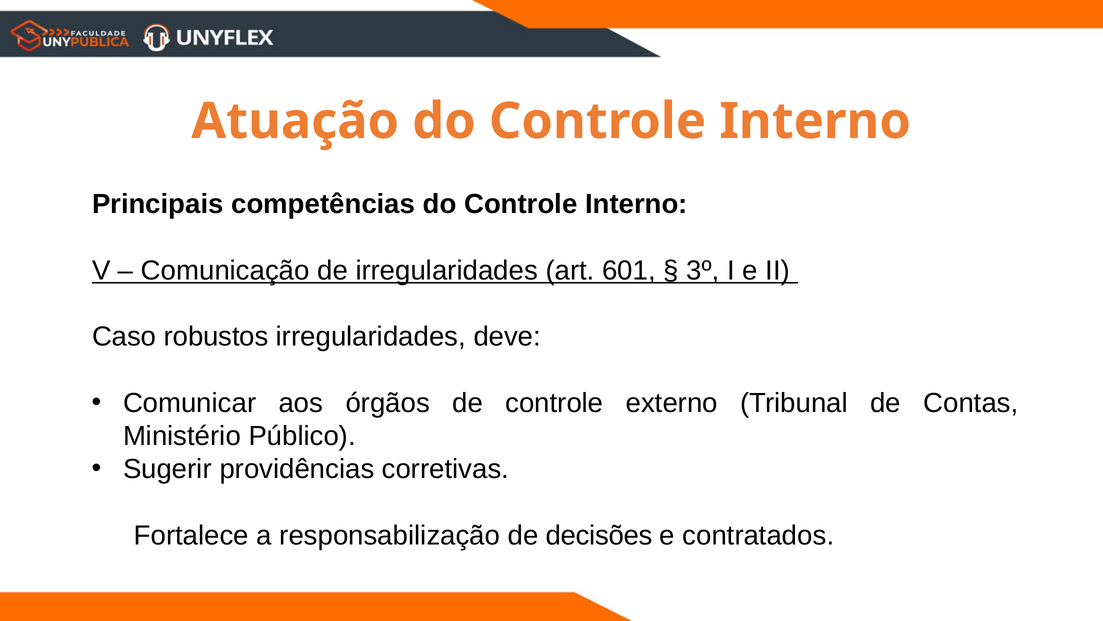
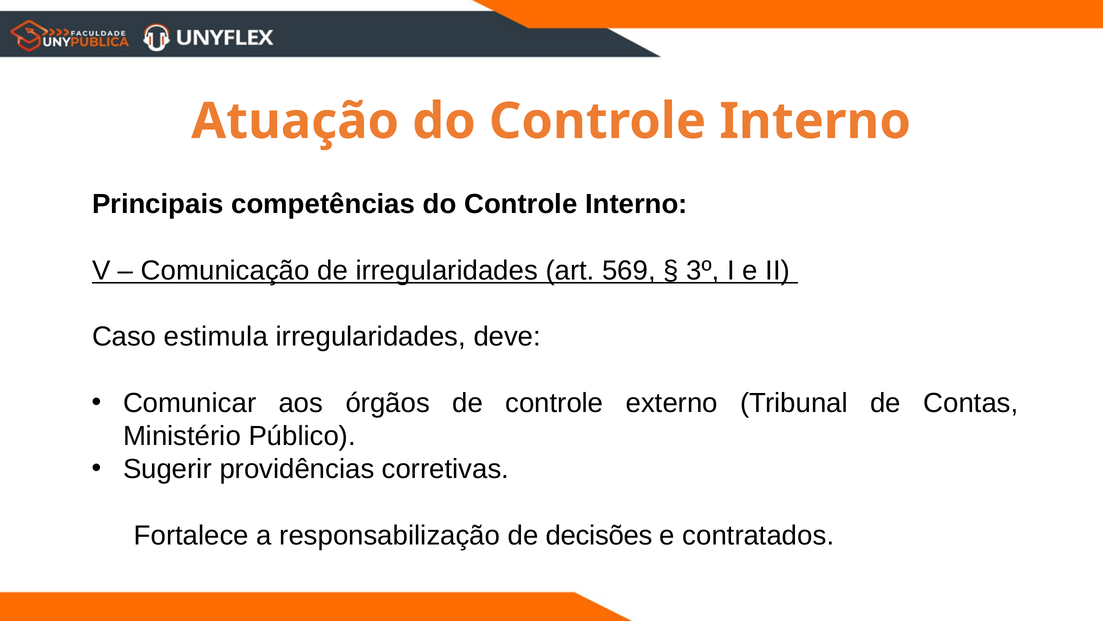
601: 601 -> 569 (629, 270)
robustos: robustos -> estimula (216, 337)
